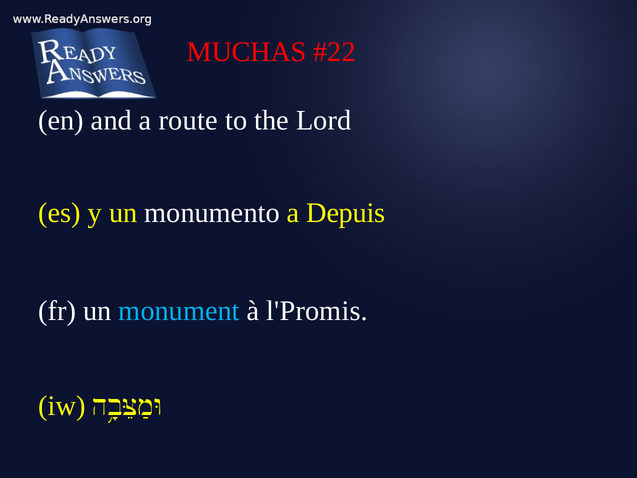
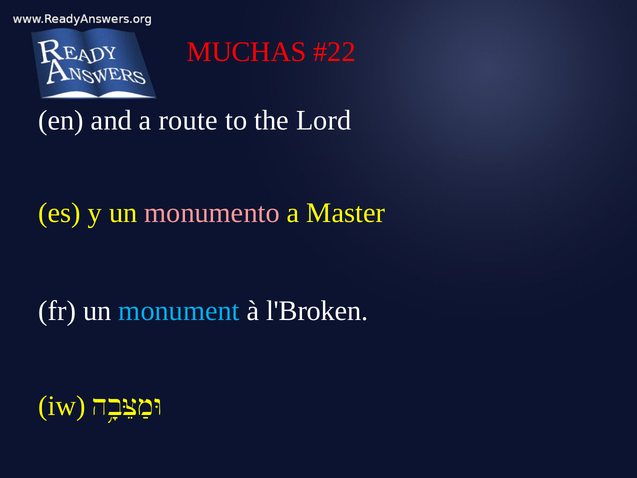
monumento colour: white -> pink (212, 213)
Depuis: Depuis -> Master (346, 213)
l'Promis: l'Promis -> l'Broken (317, 311)
